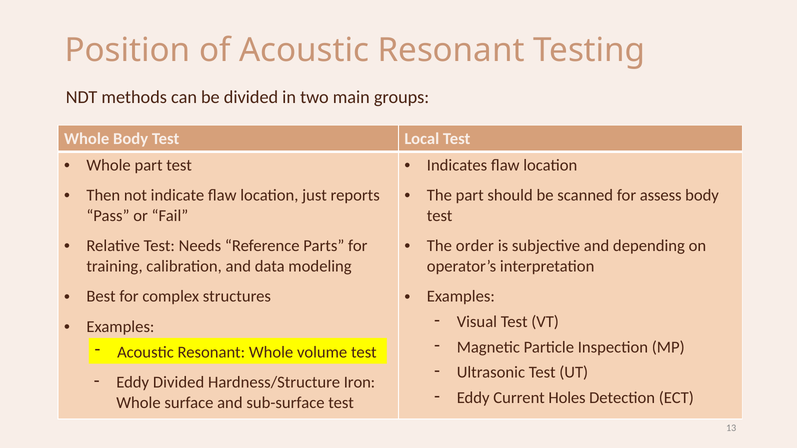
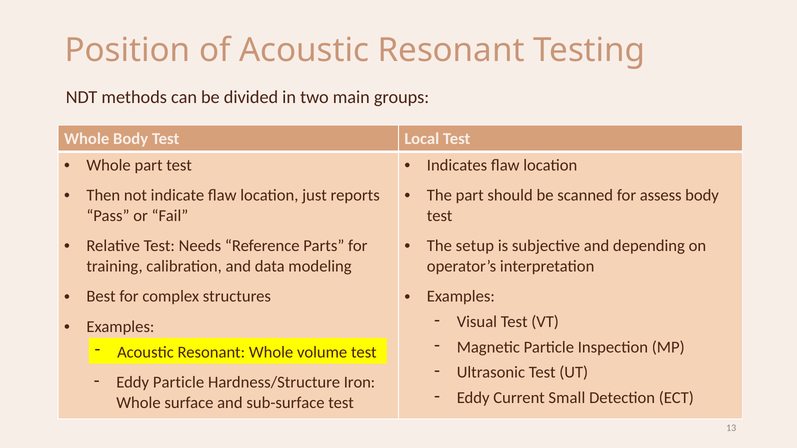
order: order -> setup (475, 246)
Eddy Divided: Divided -> Particle (179, 383)
Holes: Holes -> Small (567, 398)
